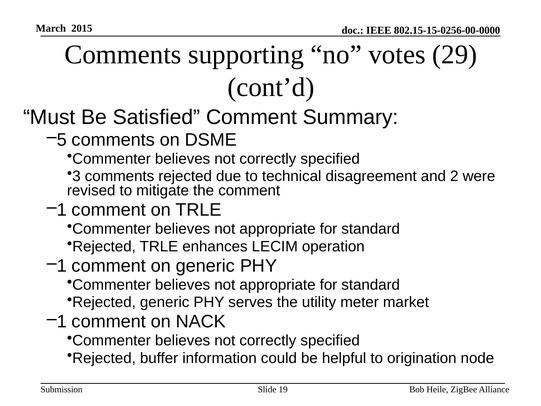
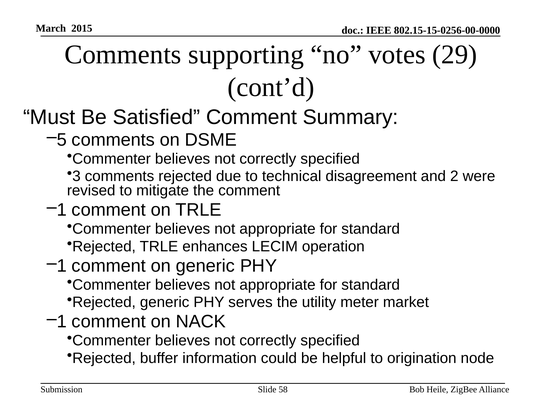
19: 19 -> 58 (283, 389)
